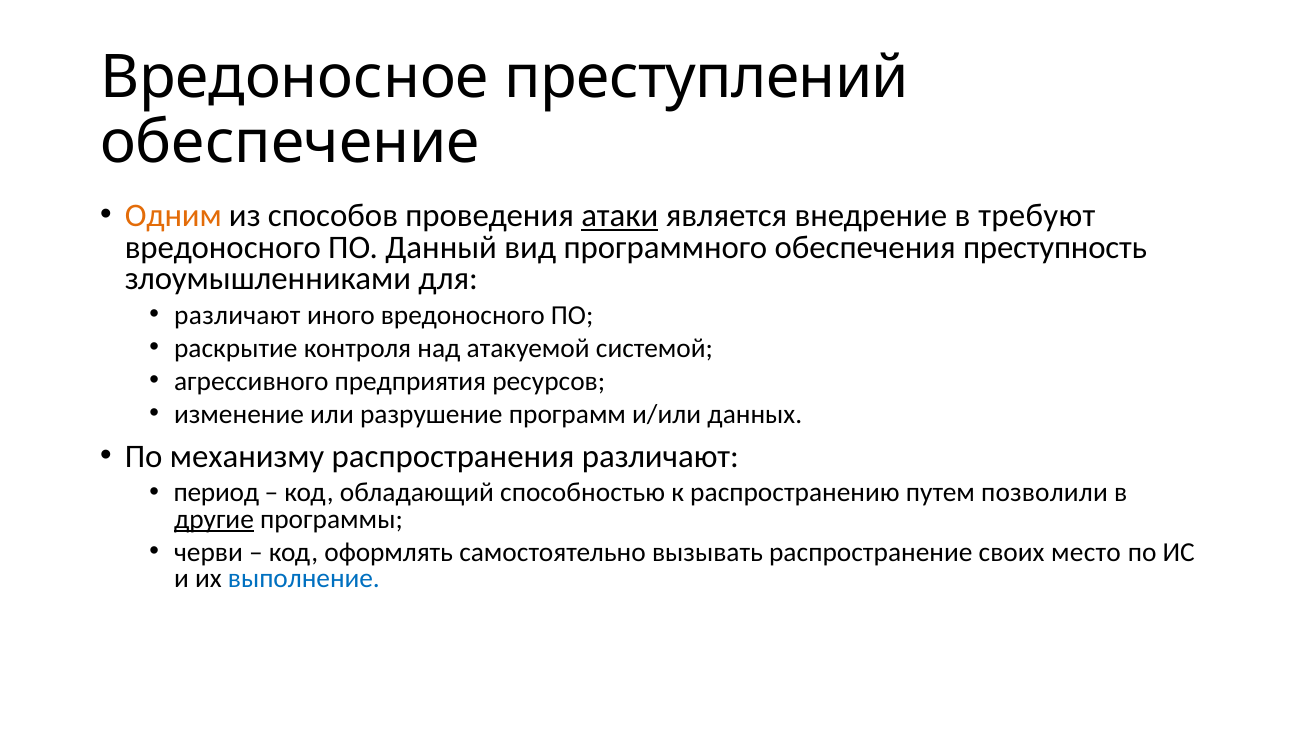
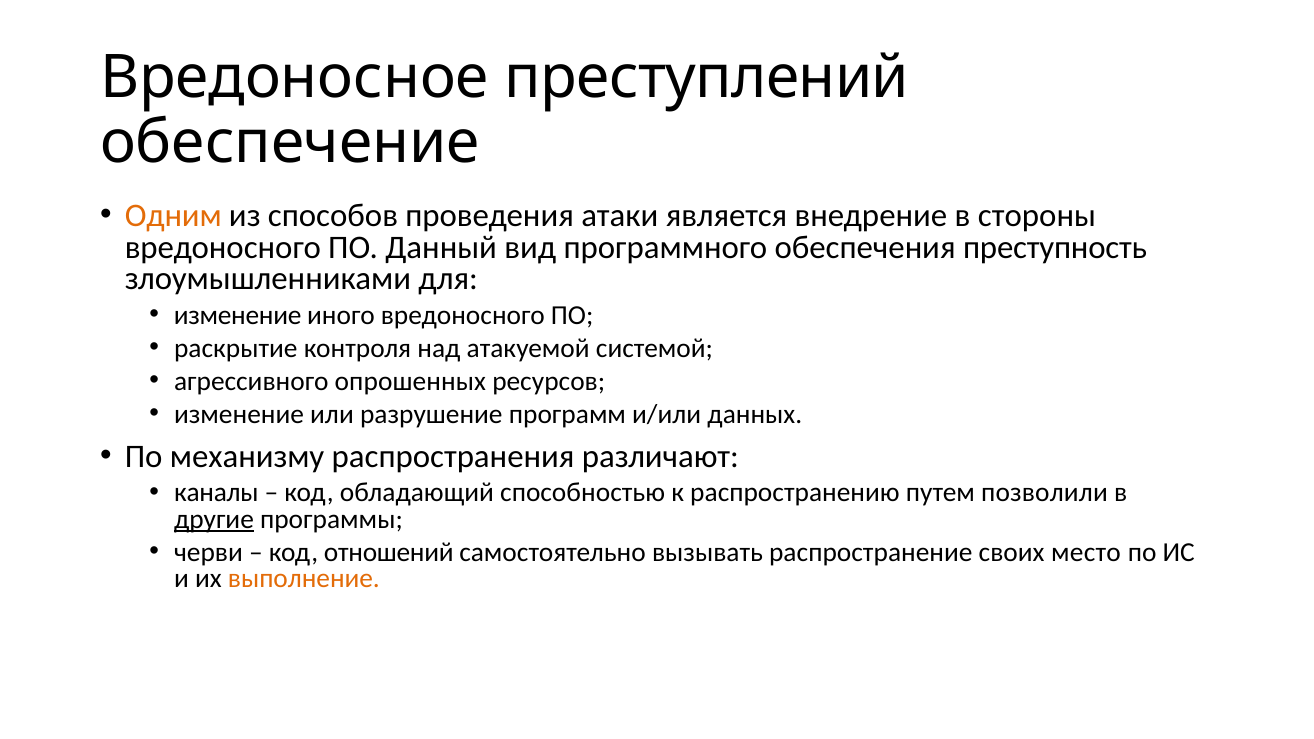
атаки underline: present -> none (620, 216)
требуют: требуют -> стороны (1037, 216)
различают: различают -> изменение (238, 315)
предприятия: предприятия -> опрошенных (410, 381)
период: период -> каналы (216, 493)
оформлять: оформлять -> отношений (389, 552)
выполнение colour: blue -> orange (304, 579)
